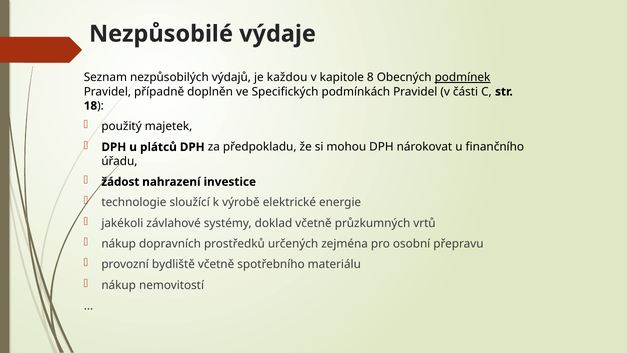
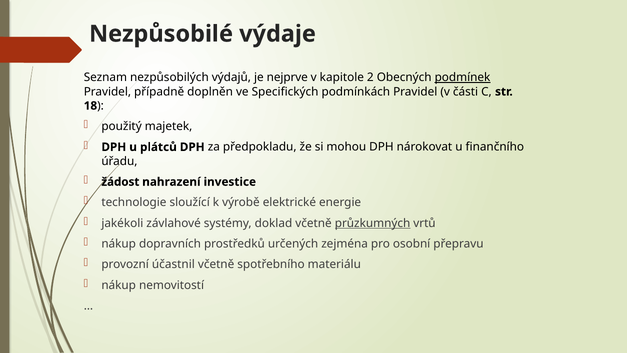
každou: každou -> nejprve (287, 77)
8: 8 -> 2 (370, 77)
průzkumných underline: none -> present (373, 223)
bydliště: bydliště -> účastnil (173, 264)
